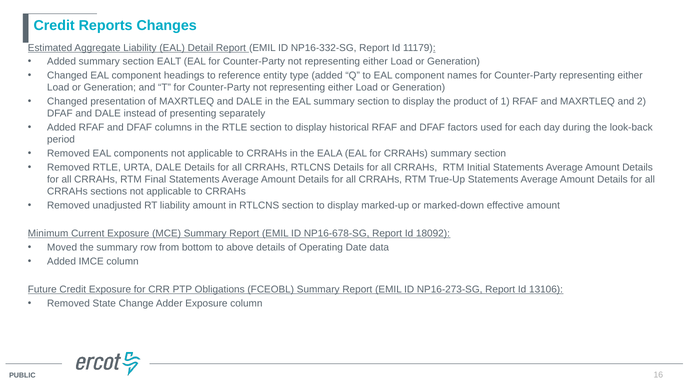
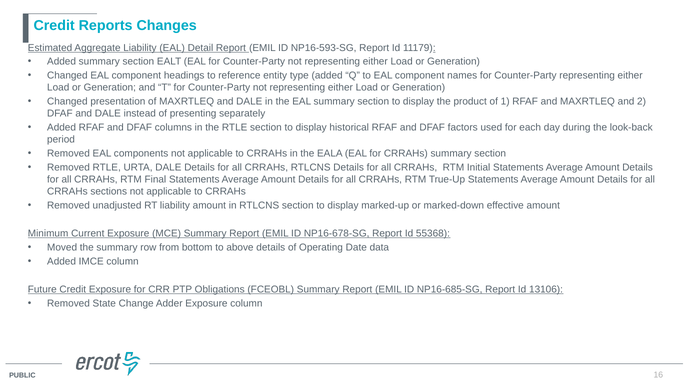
NP16-332-SG: NP16-332-SG -> NP16-593-SG (324, 48)
18092: 18092 -> 55368 (433, 233)
NP16-273-SG: NP16-273-SG -> NP16-685-SG (450, 289)
